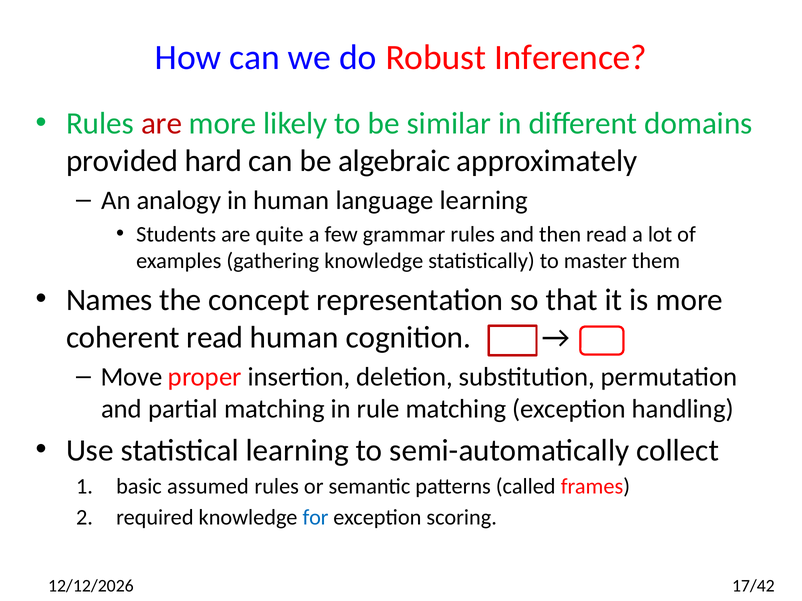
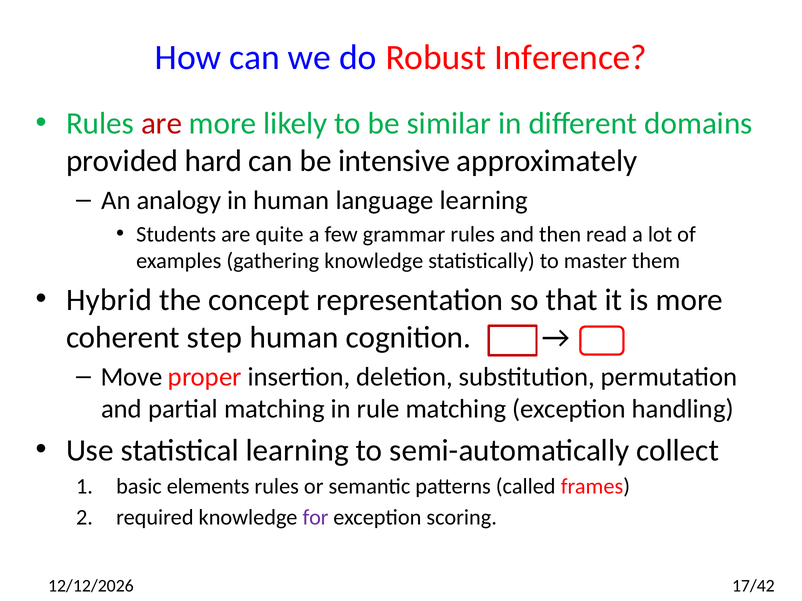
algebraic: algebraic -> intensive (394, 161)
Names: Names -> Hybrid (109, 300)
coherent read: read -> step (215, 338)
assumed: assumed -> elements (208, 487)
for colour: blue -> purple (316, 518)
